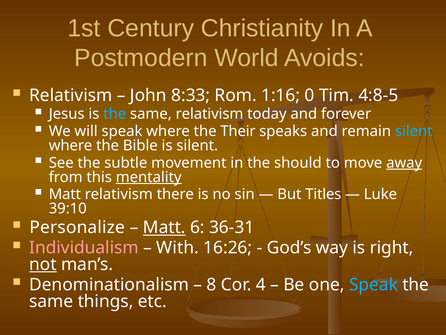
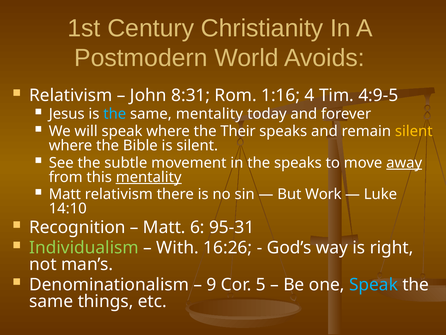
8:33: 8:33 -> 8:31 (191, 95)
0: 0 -> 4 (310, 95)
4:8-5: 4:8-5 -> 4:9-5 (378, 95)
same relativism: relativism -> mentality (209, 114)
silent colour: light blue -> yellow (414, 131)
the should: should -> speaks (298, 163)
Titles: Titles -> Work (323, 194)
39:10: 39:10 -> 14:10 (68, 208)
Personalize: Personalize -> Recognition (77, 227)
Matt underline: present -> none (164, 227)
36-31: 36-31 -> 95-31 (232, 227)
Individualism colour: pink -> light green (84, 247)
not underline: present -> none (43, 264)
8: 8 -> 9 (212, 284)
4: 4 -> 5 (261, 284)
